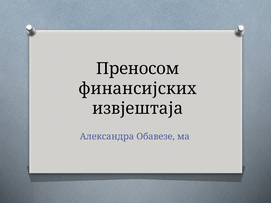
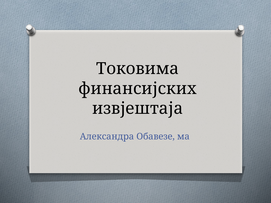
Преносом: Преносом -> Токовима (138, 69)
